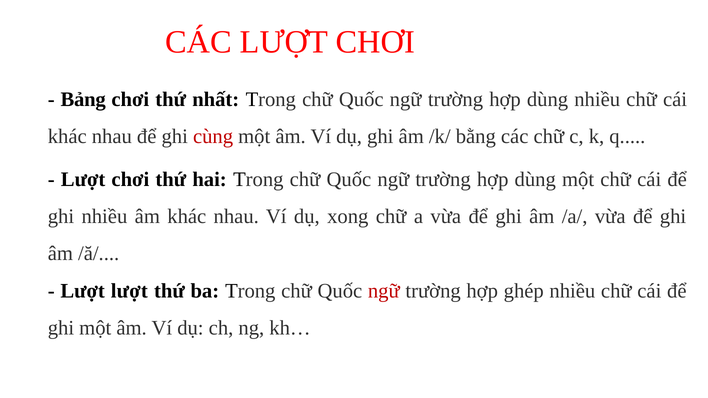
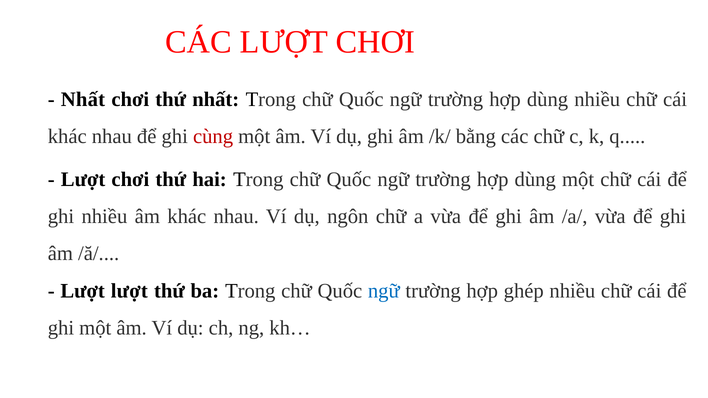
Bảng: Bảng -> Nhất (83, 100)
xong: xong -> ngôn (348, 217)
ngữ colour: red -> blue (384, 291)
